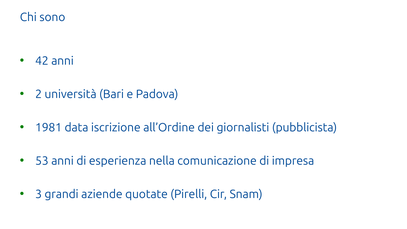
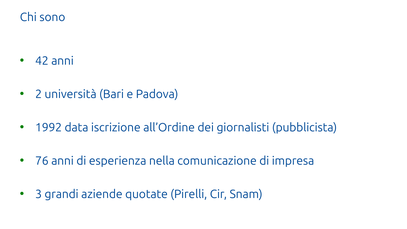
1981: 1981 -> 1992 (49, 128)
53: 53 -> 76 (42, 161)
